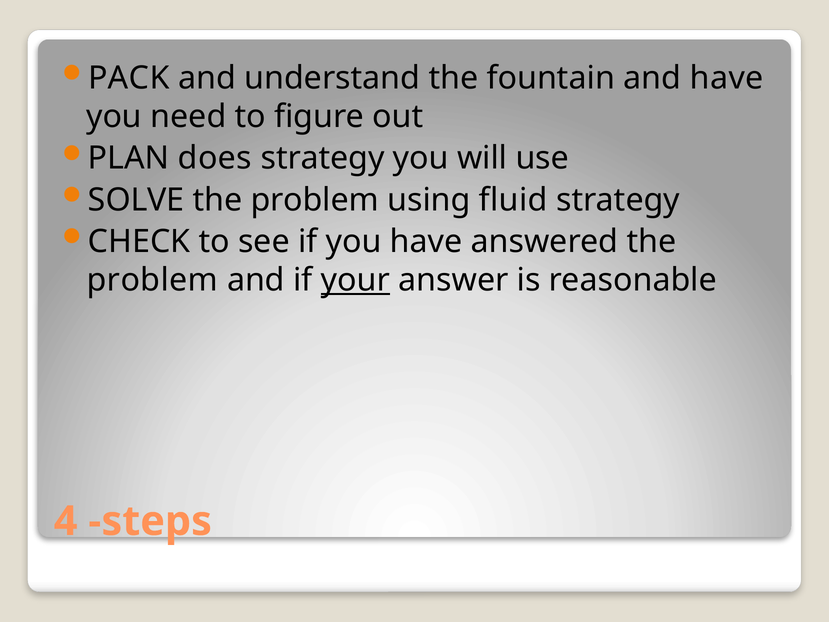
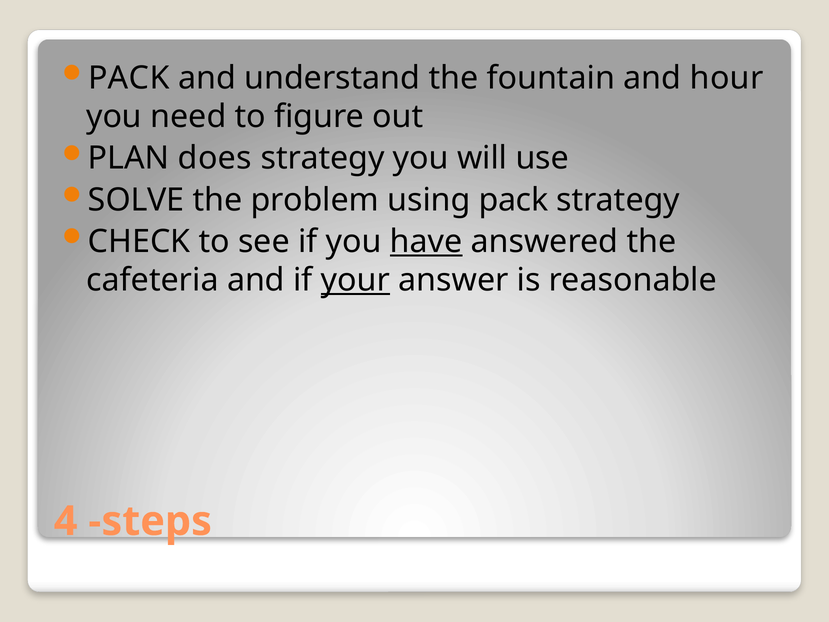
and have: have -> hour (727, 78)
using fluid: fluid -> pack (514, 200)
have underline: none -> present (426, 241)
problem: problem -> cafeteria (152, 280)
